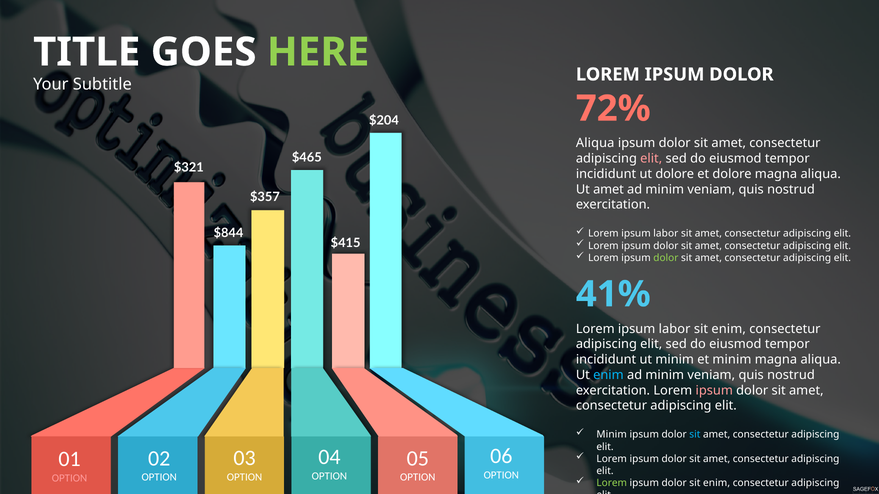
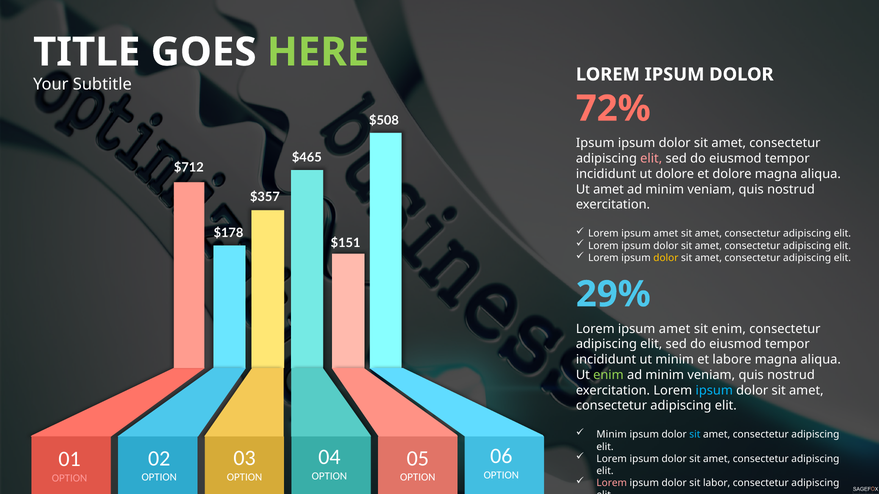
$204: $204 -> $508 (384, 121)
Aliqua: Aliqua -> Ipsum (595, 143)
$321: $321 -> $712 (189, 168)
$844: $844 -> $178 (228, 233)
labor: labor -> amet (666, 234)
$415: $415 -> $151 (346, 243)
dolor colour: light green -> yellow (666, 258)
41%: 41% -> 29% (613, 295)
labor: labor -> amet (675, 329)
et minim: minim -> labore (732, 360)
enim colour: light blue -> light green (608, 375)
ipsum colour: pink -> light blue (714, 391)
Lorem colour: light green -> pink (612, 483)
dolor sit enim: enim -> labor (717, 483)
